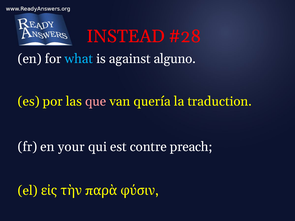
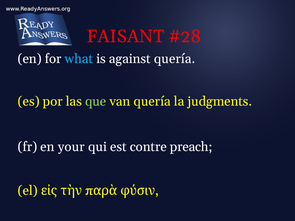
INSTEAD: INSTEAD -> FAISANT (125, 36)
against alguno: alguno -> quería (175, 59)
que colour: pink -> light green (96, 102)
traduction: traduction -> judgments (220, 102)
